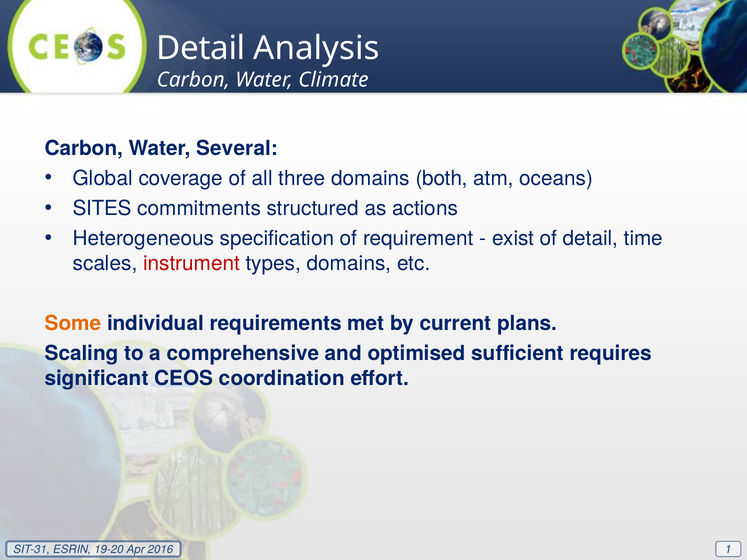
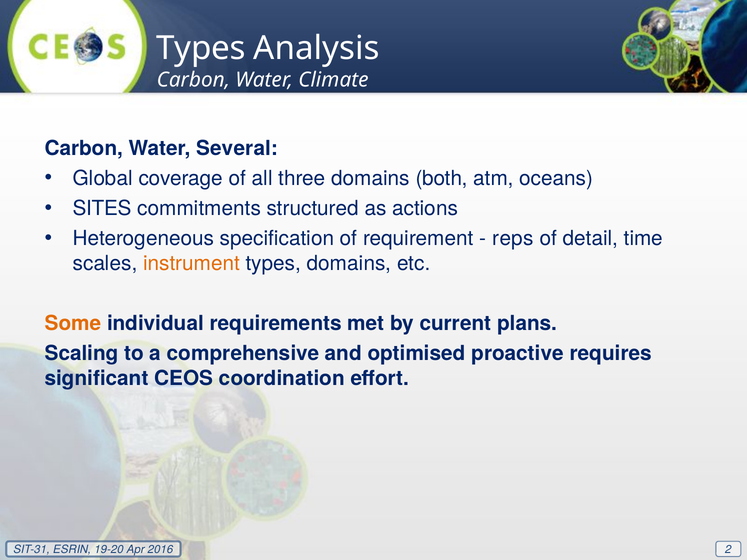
Detail: Detail -> Types (201, 48)
exist: exist -> reps (513, 239)
instrument colour: red -> orange (192, 263)
sufficient: sufficient -> proactive (518, 354)
1: 1 -> 2 (728, 550)
